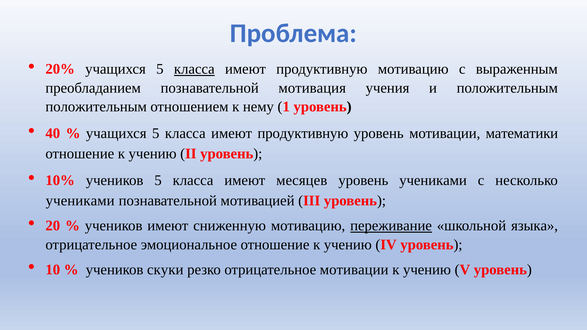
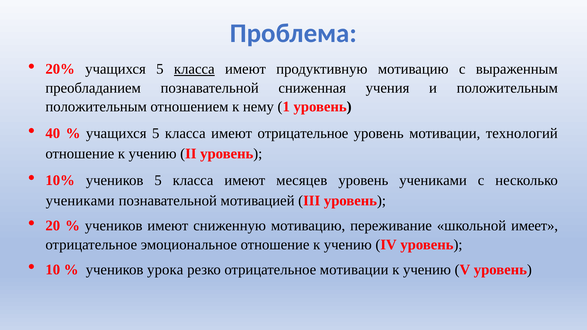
мотивация: мотивация -> сниженная (312, 88)
продуктивную: продуктивную -> отрицательное (303, 133)
математики: математики -> технологий (522, 133)
переживание underline: present -> none (391, 226)
языка: языка -> имеет (535, 226)
скуки: скуки -> урока (165, 270)
